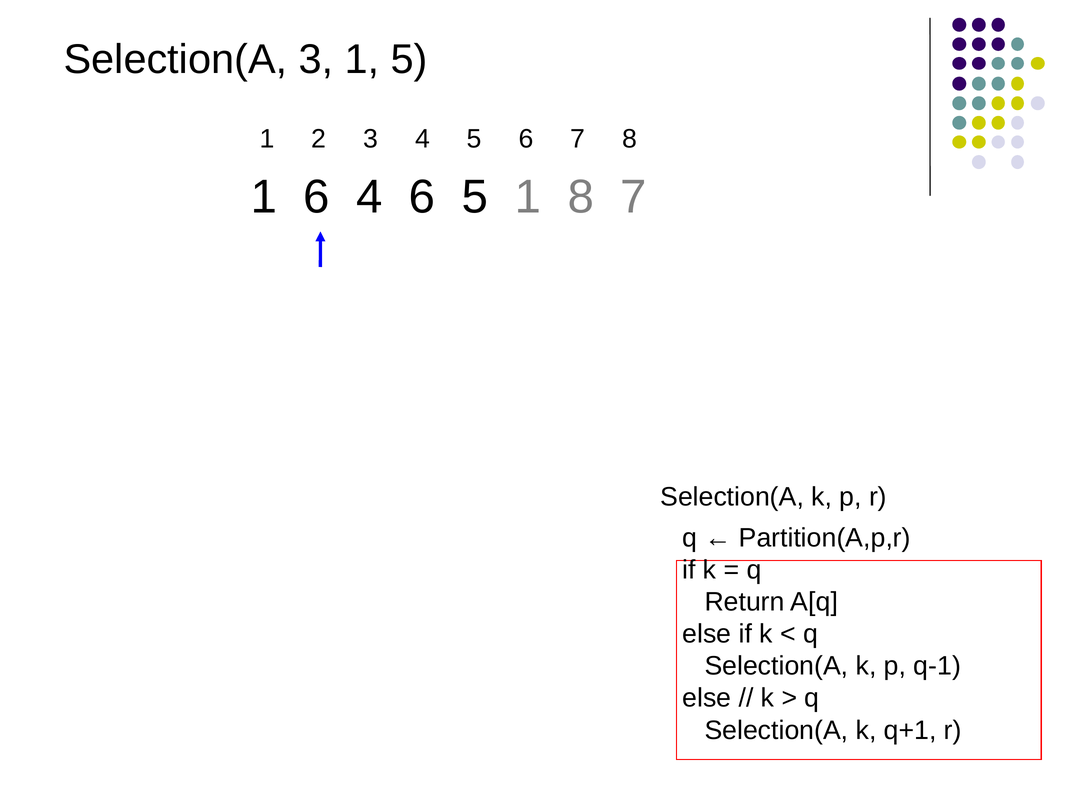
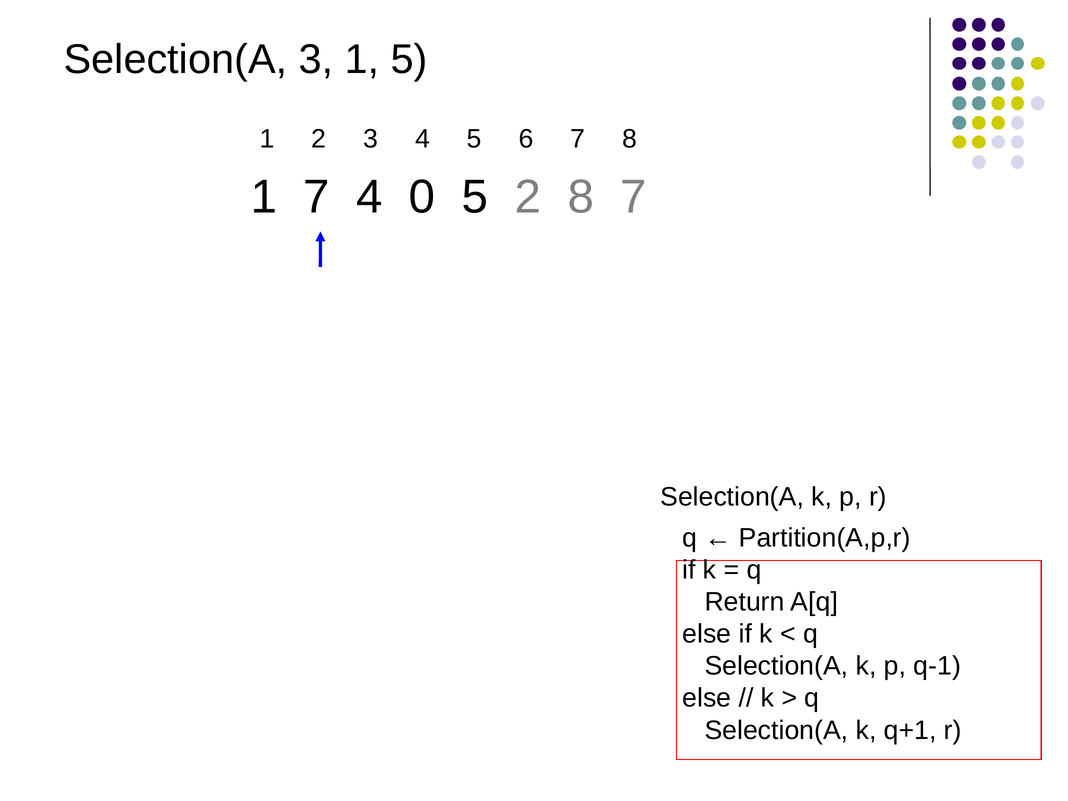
1 6: 6 -> 7 (317, 197)
4 6: 6 -> 0 (422, 197)
1: 1 -> 2 (528, 197)
